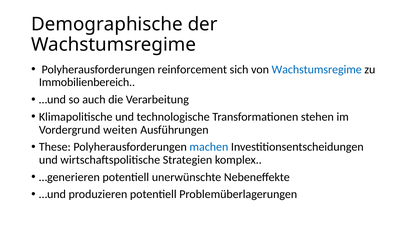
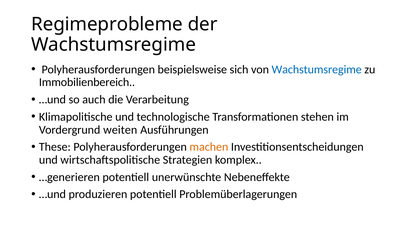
Demographische: Demographische -> Regimeprobleme (107, 24)
reinforcement: reinforcement -> beispielsweise (192, 69)
machen colour: blue -> orange (209, 147)
